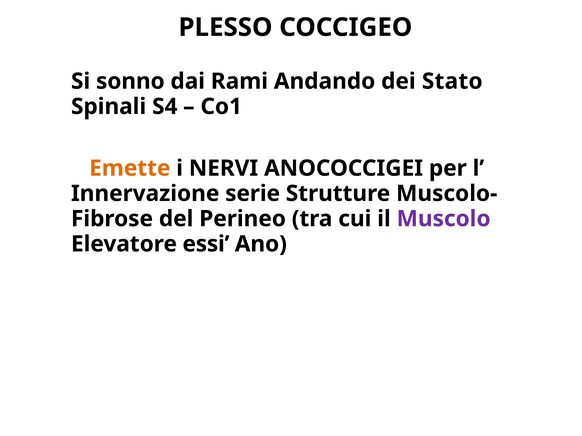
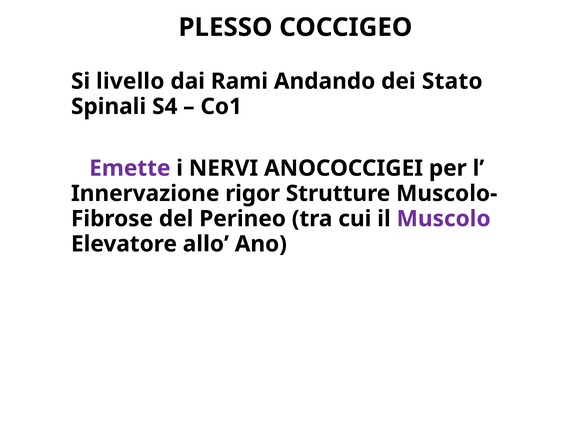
sonno: sonno -> livello (130, 81)
Emette colour: orange -> purple (130, 168)
serie: serie -> rigor (253, 194)
essi: essi -> allo (206, 244)
